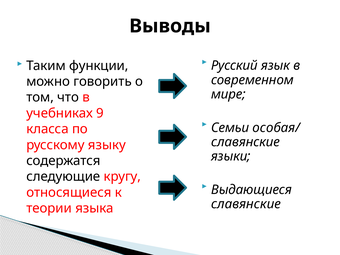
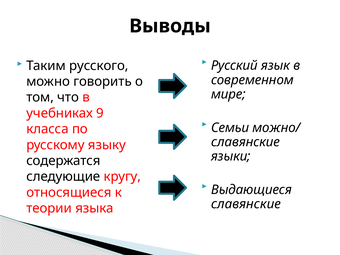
функции: функции -> русского (99, 66)
особая/: особая/ -> можно/ (276, 128)
